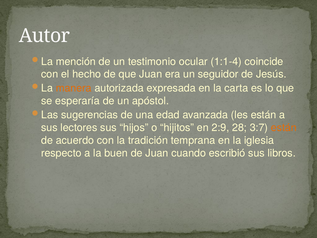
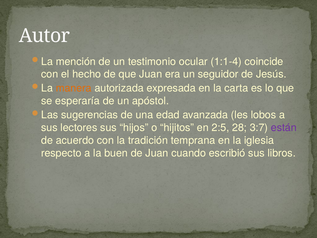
les están: están -> lobos (263, 115)
2:9: 2:9 -> 2:5 (220, 128)
están colour: orange -> purple (284, 128)
